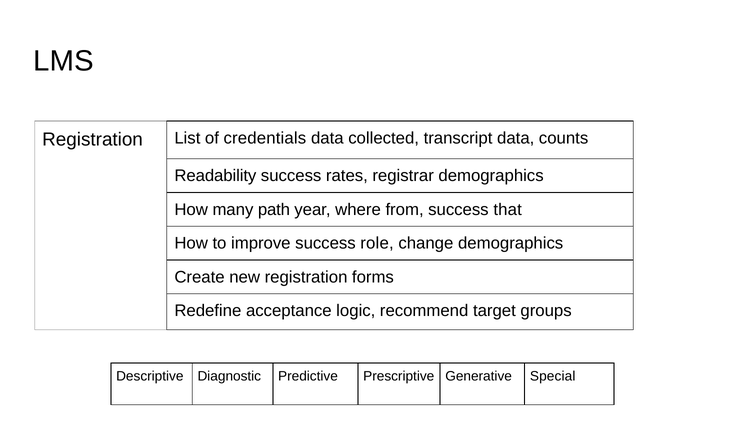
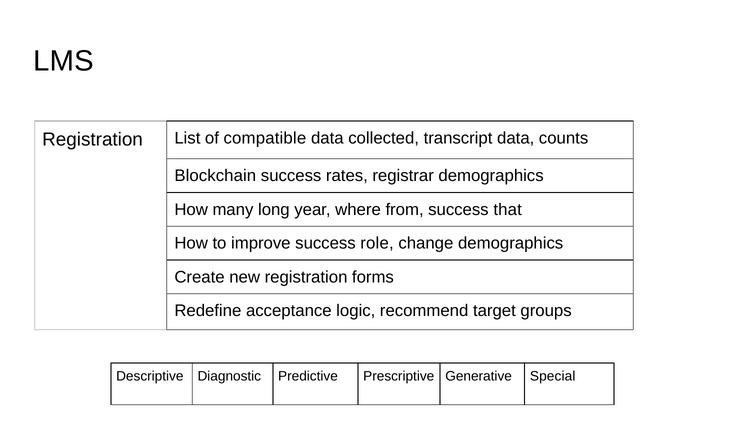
credentials: credentials -> compatible (265, 138)
Readability: Readability -> Blockchain (215, 176)
path: path -> long (274, 210)
